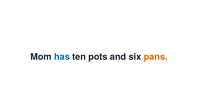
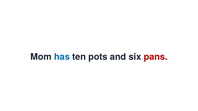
pans colour: orange -> red (156, 57)
